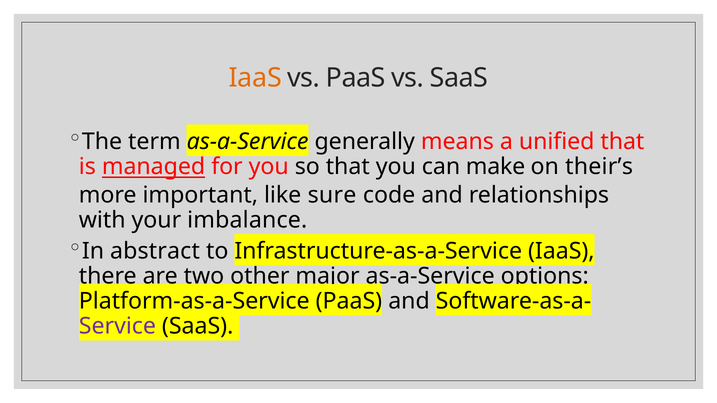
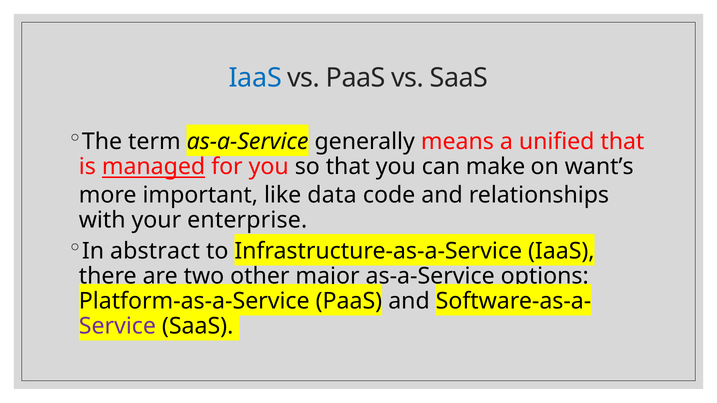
IaaS colour: orange -> blue (255, 78)
their’s: their’s -> want’s (599, 167)
sure: sure -> data (332, 195)
imbalance: imbalance -> enterprise (247, 220)
